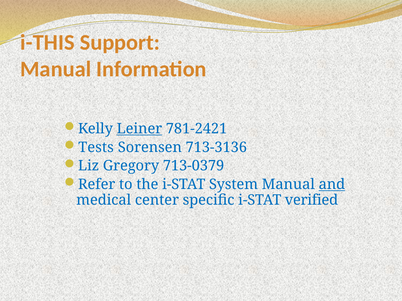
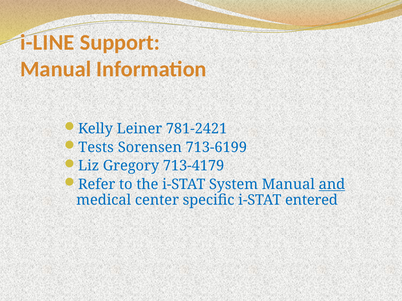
i-THIS: i-THIS -> i-LINE (47, 43)
Leiner underline: present -> none (139, 129)
713-3136: 713-3136 -> 713-6199 (216, 148)
713-0379: 713-0379 -> 713-4179 (194, 166)
verified: verified -> entered (311, 200)
